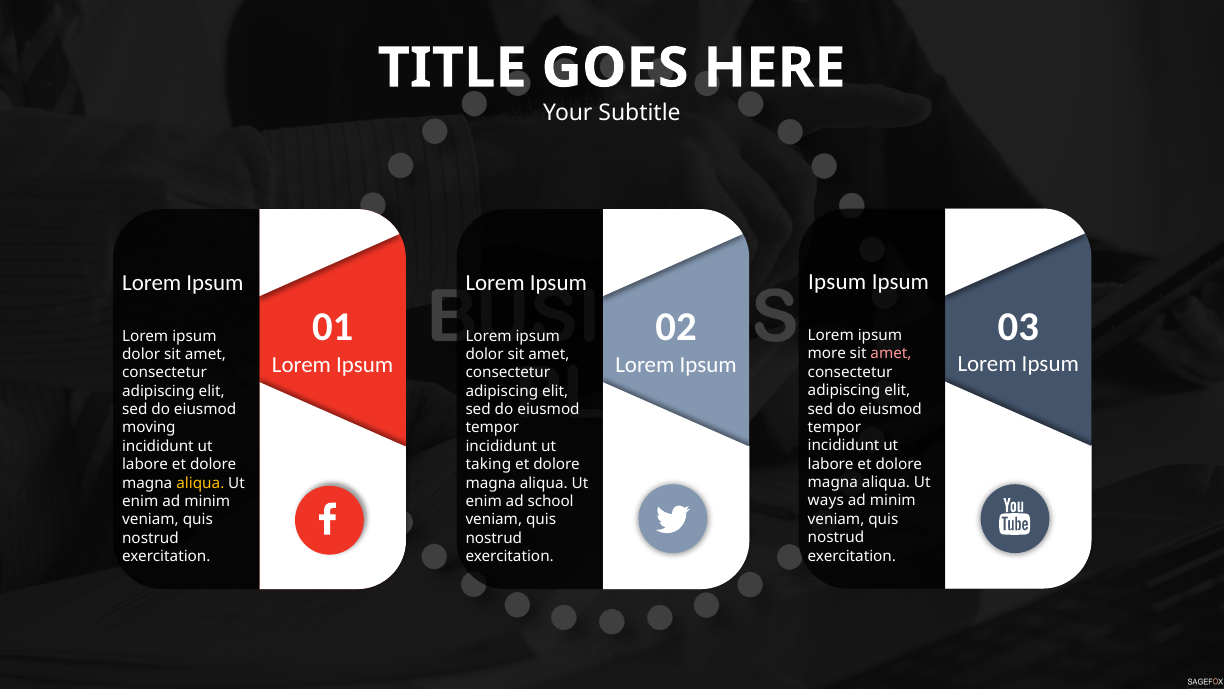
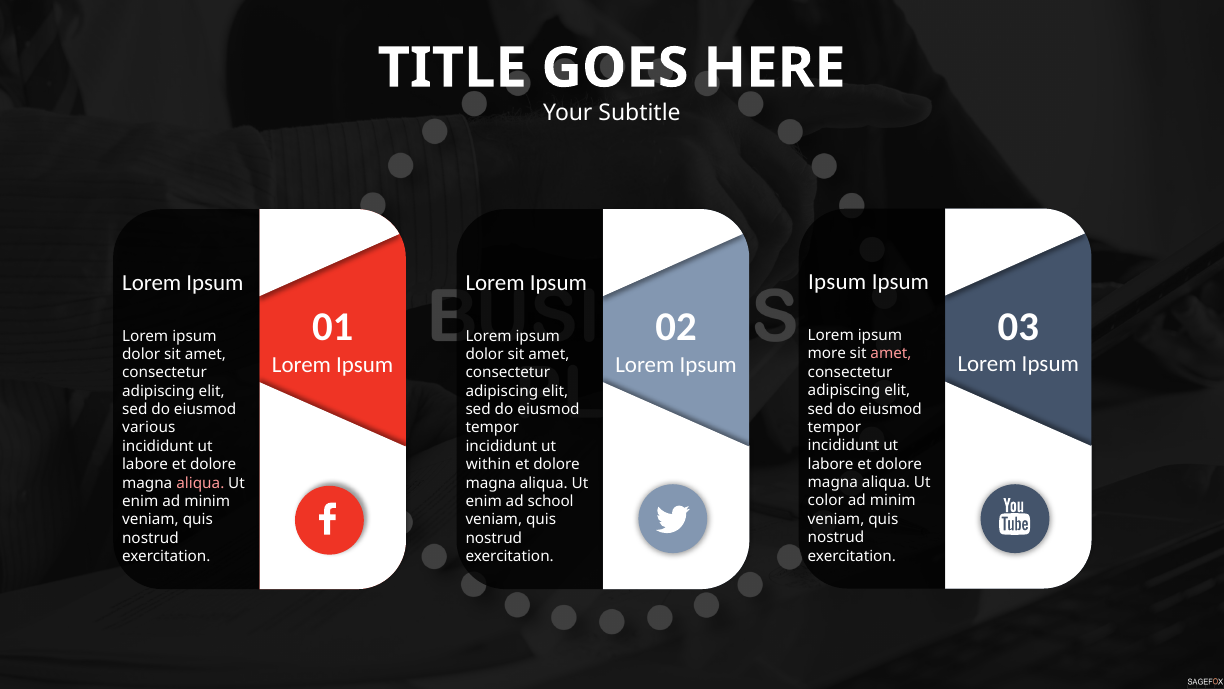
moving: moving -> various (149, 428)
taking: taking -> within (488, 464)
aliqua colour: yellow -> pink (200, 483)
ways: ways -> color (826, 500)
